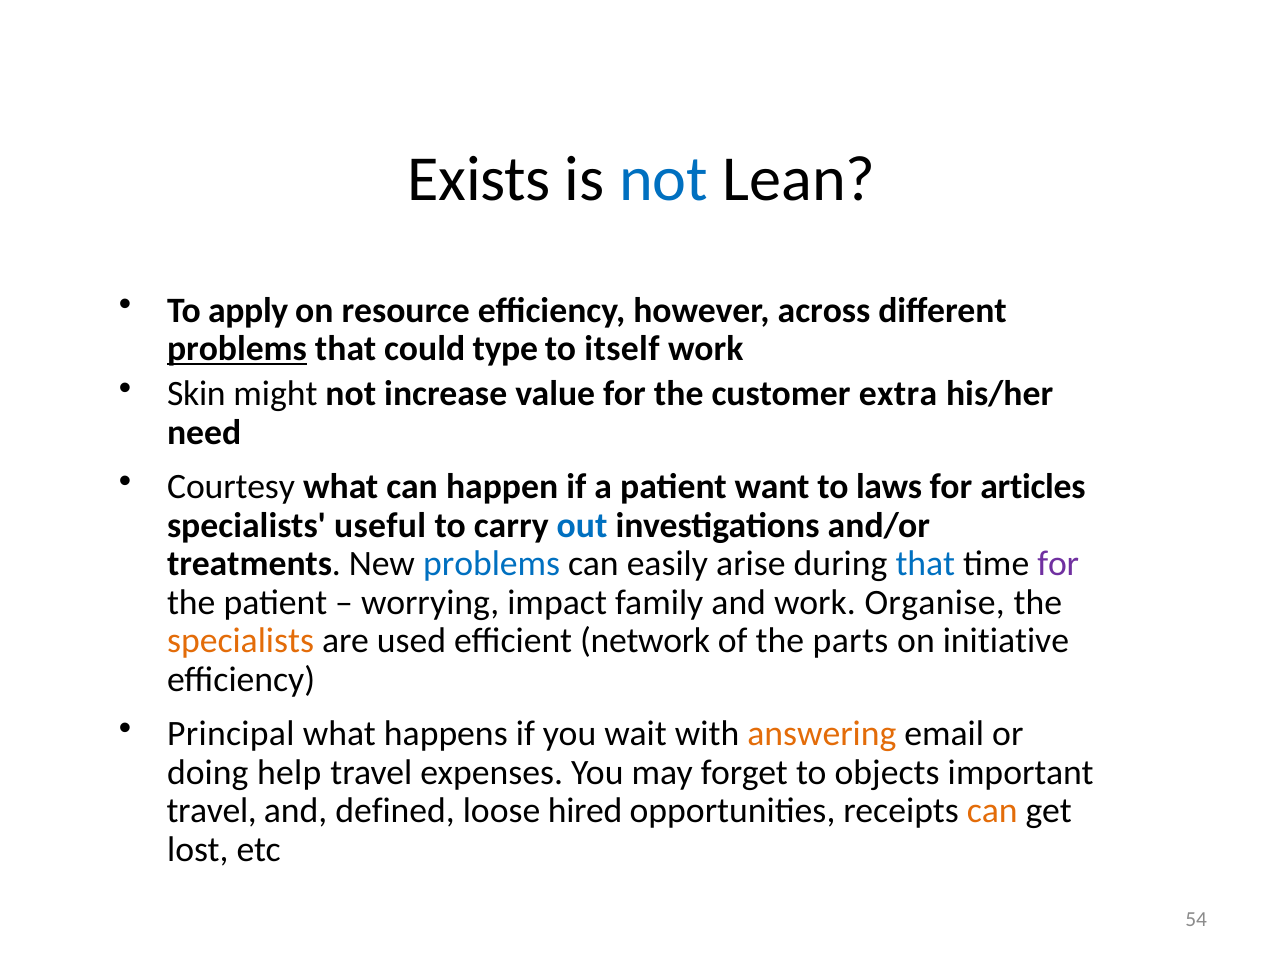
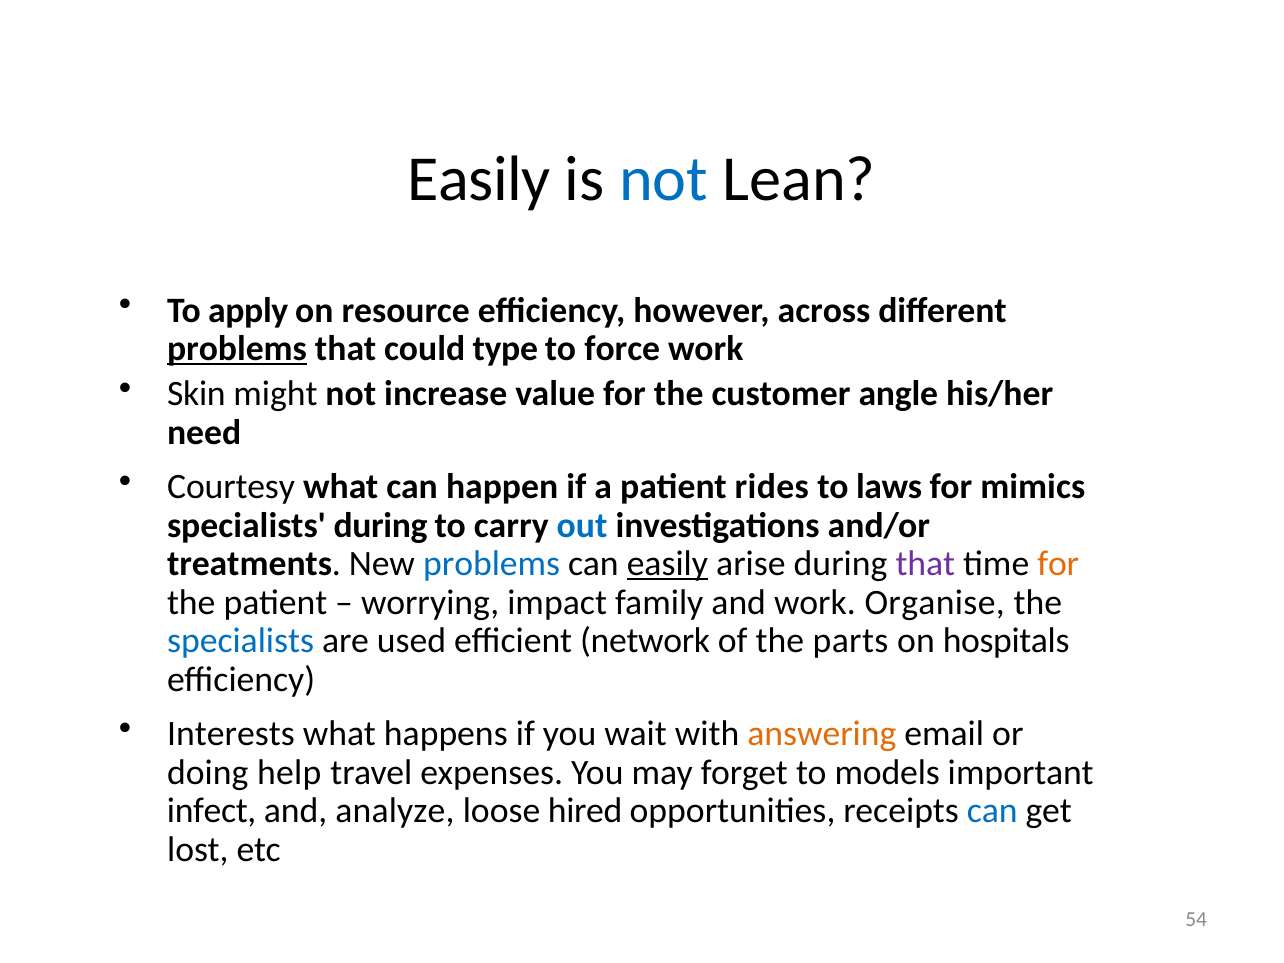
Exists: Exists -> Easily (479, 180)
itself: itself -> force (622, 349)
extra: extra -> angle (898, 394)
want: want -> rides (772, 487)
articles: articles -> mimics (1033, 487)
specialists useful: useful -> during (380, 525)
easily underline: none -> present (667, 564)
that colour: blue -> purple (925, 564)
for colour: purple -> orange (1058, 564)
specialists colour: orange -> blue (241, 641)
initiative: initiative -> hospitals (1006, 641)
Principal: Principal -> Interests (231, 734)
objects: objects -> models (887, 773)
travel: travel -> infect (212, 811)
defined: defined -> analyze (395, 811)
can colour: orange -> blue (992, 811)
